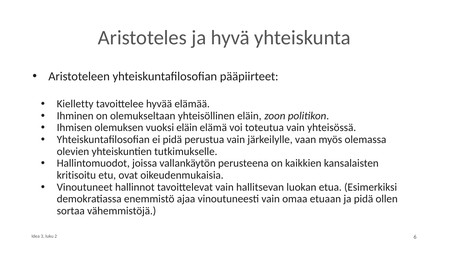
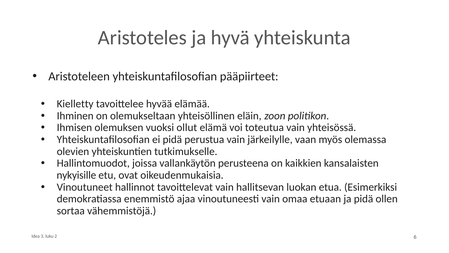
vuoksi eläin: eläin -> ollut (187, 127)
kritisoitu: kritisoitu -> nykyisille (76, 175)
